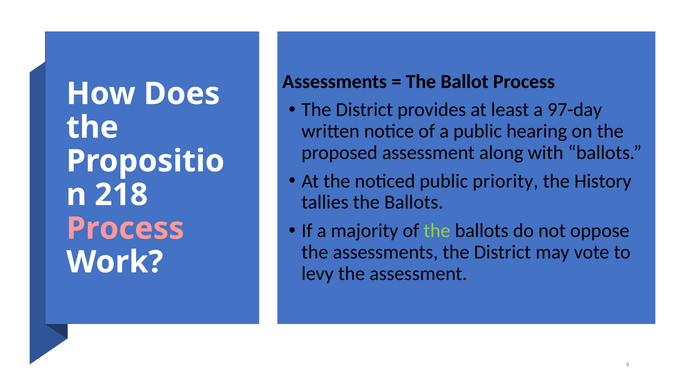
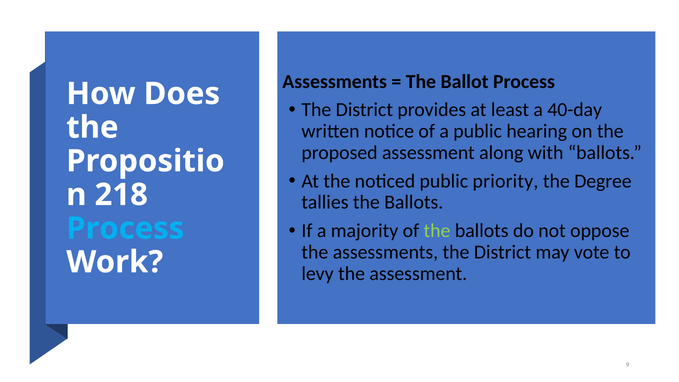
97-day: 97-day -> 40-day (575, 110)
History: History -> Degree (603, 181)
Process colour: pink -> light blue (125, 228)
